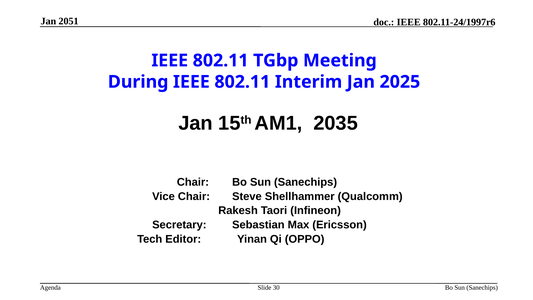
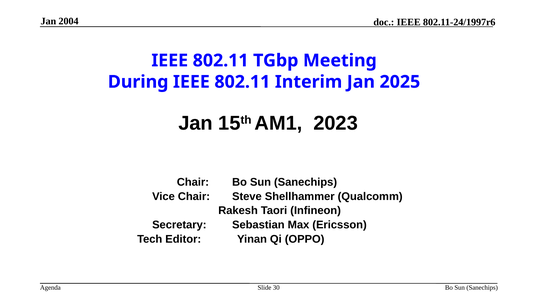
2051: 2051 -> 2004 (69, 21)
2035: 2035 -> 2023 (336, 123)
